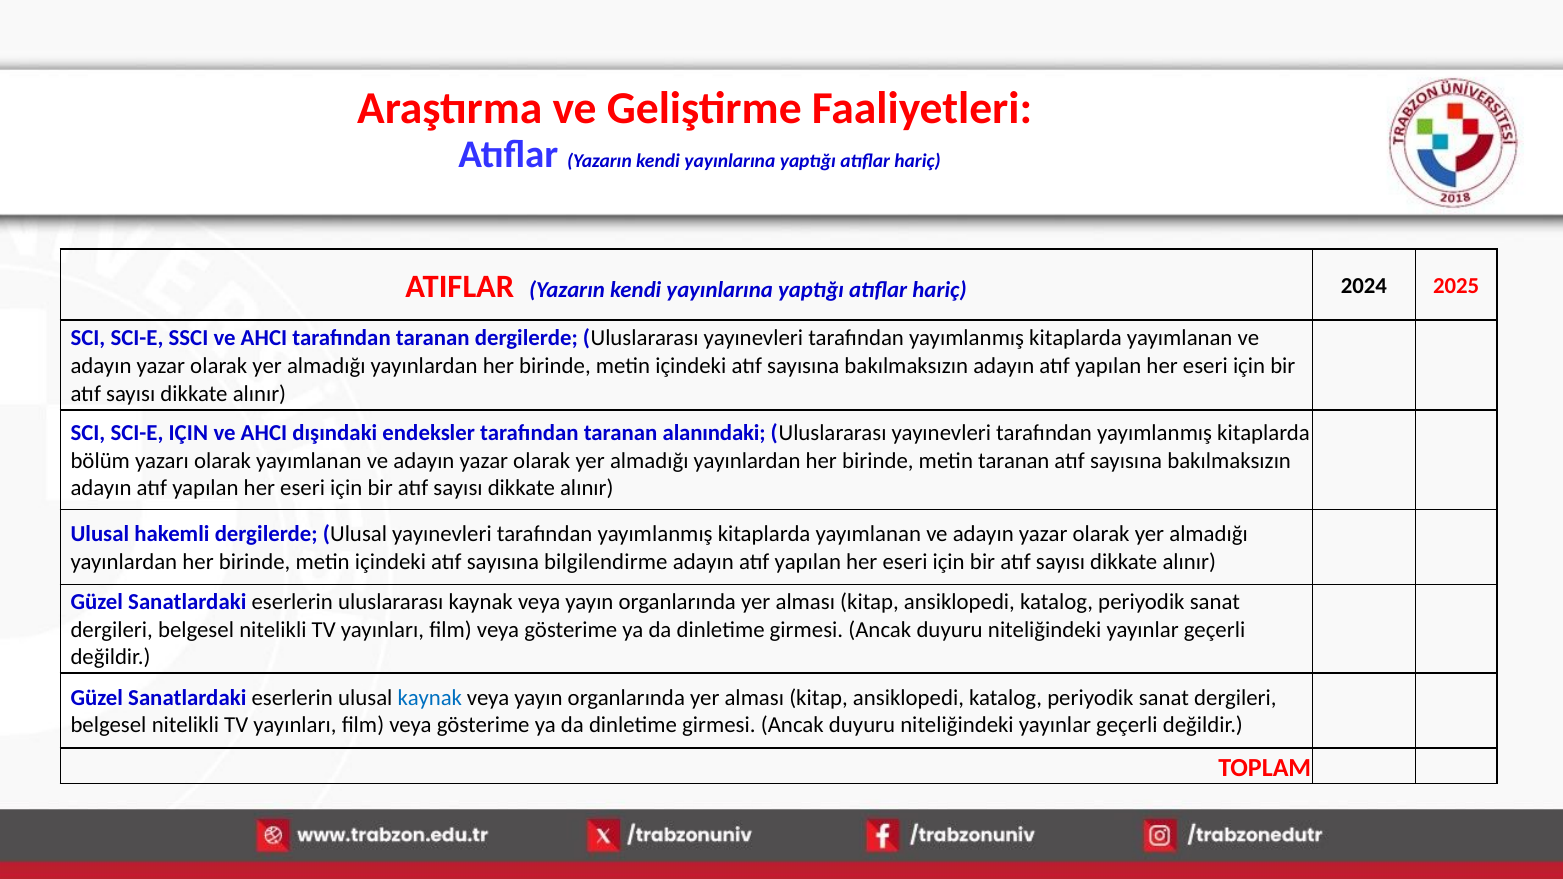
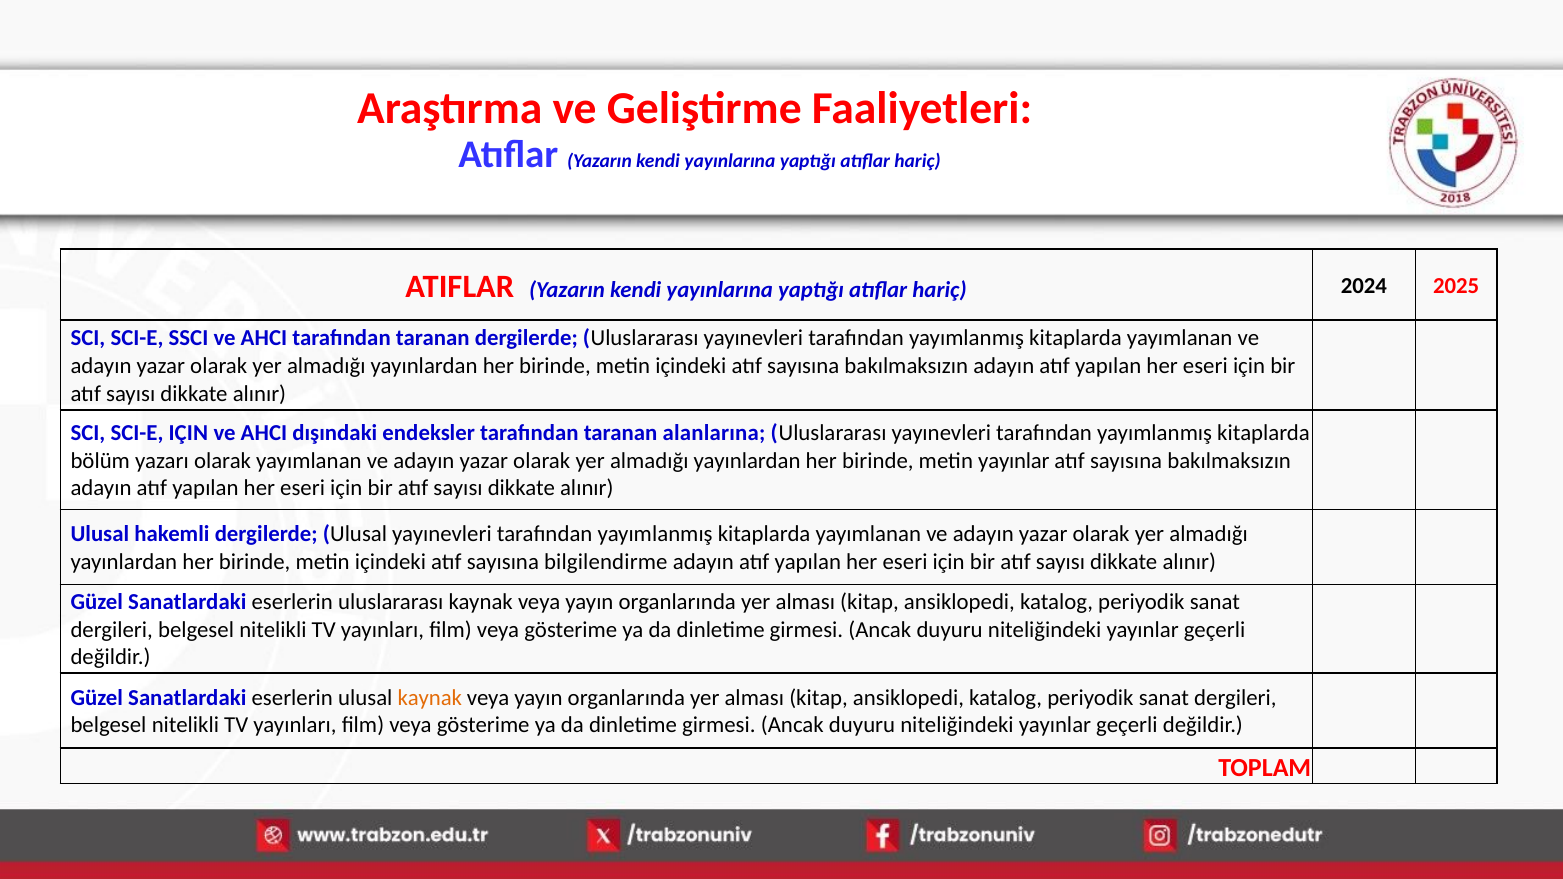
alanındaki: alanındaki -> alanlarına (714, 433)
metin taranan: taranan -> yayınlar (1014, 461)
kaynak colour: blue -> orange (430, 698)
